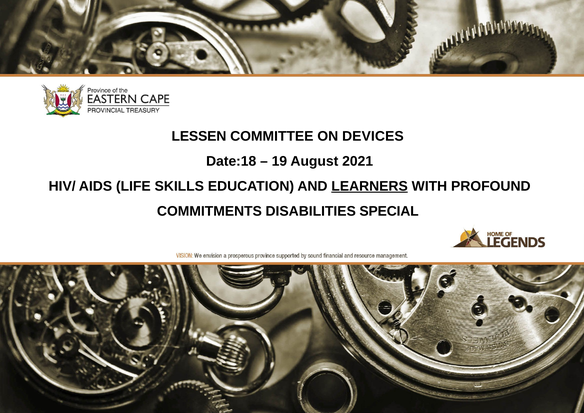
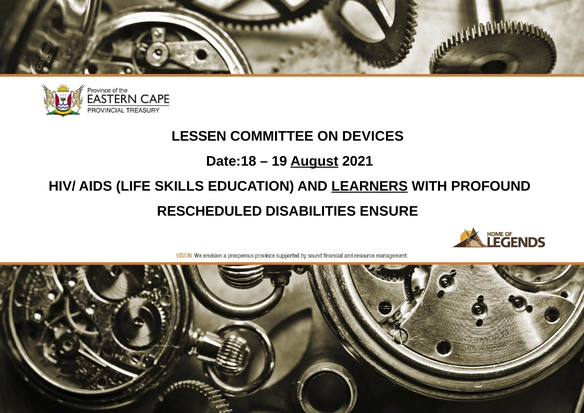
August underline: none -> present (314, 161)
COMMITMENTS: COMMITMENTS -> RESCHEDULED (209, 211)
SPECIAL: SPECIAL -> ENSURE (389, 211)
